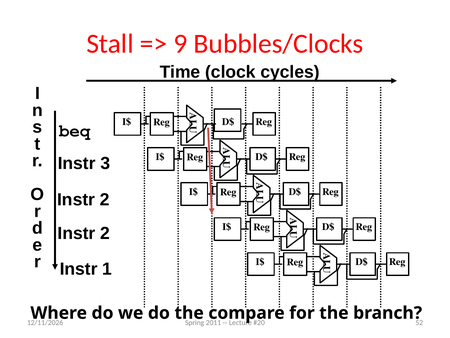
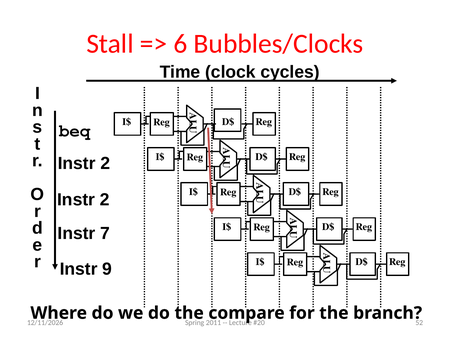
9: 9 -> 6 (180, 44)
3: 3 -> 2 (105, 163)
2: 2 -> 7 (105, 233)
1: 1 -> 9 (107, 268)
